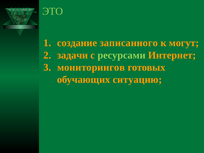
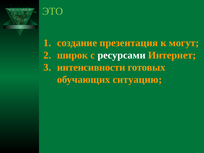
записанного: записанного -> презентация (129, 43)
задачи: задачи -> широк (73, 55)
ресурсами colour: light green -> white (122, 55)
мониторингов: мониторингов -> интенсивности (91, 67)
